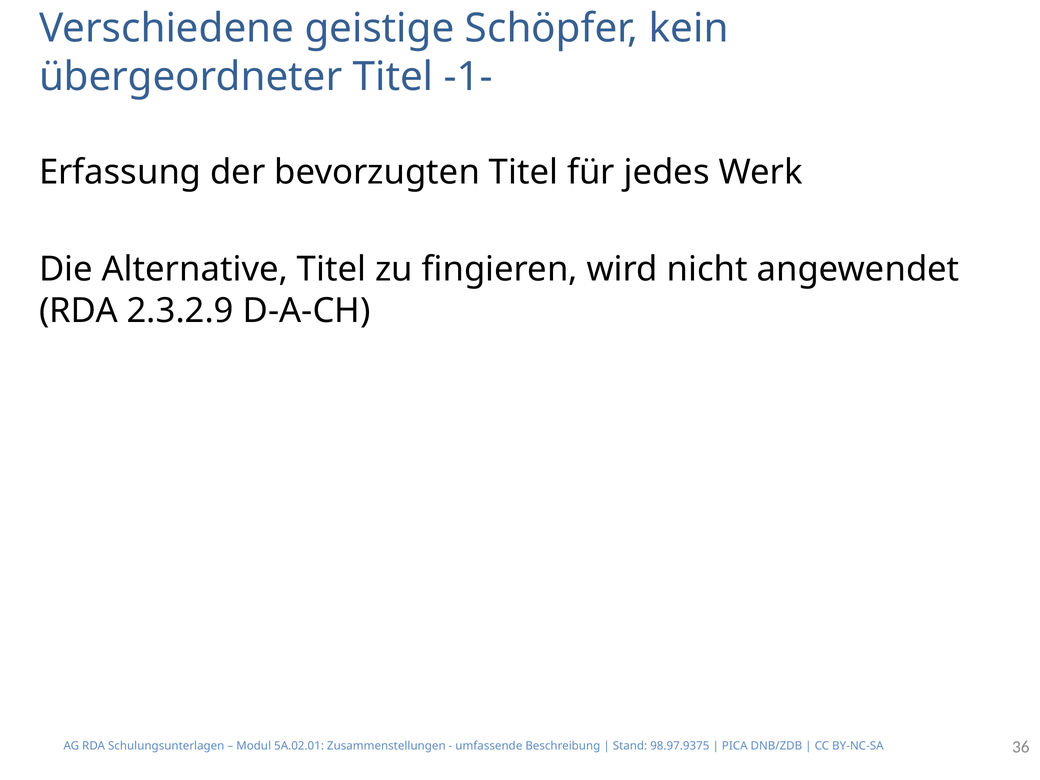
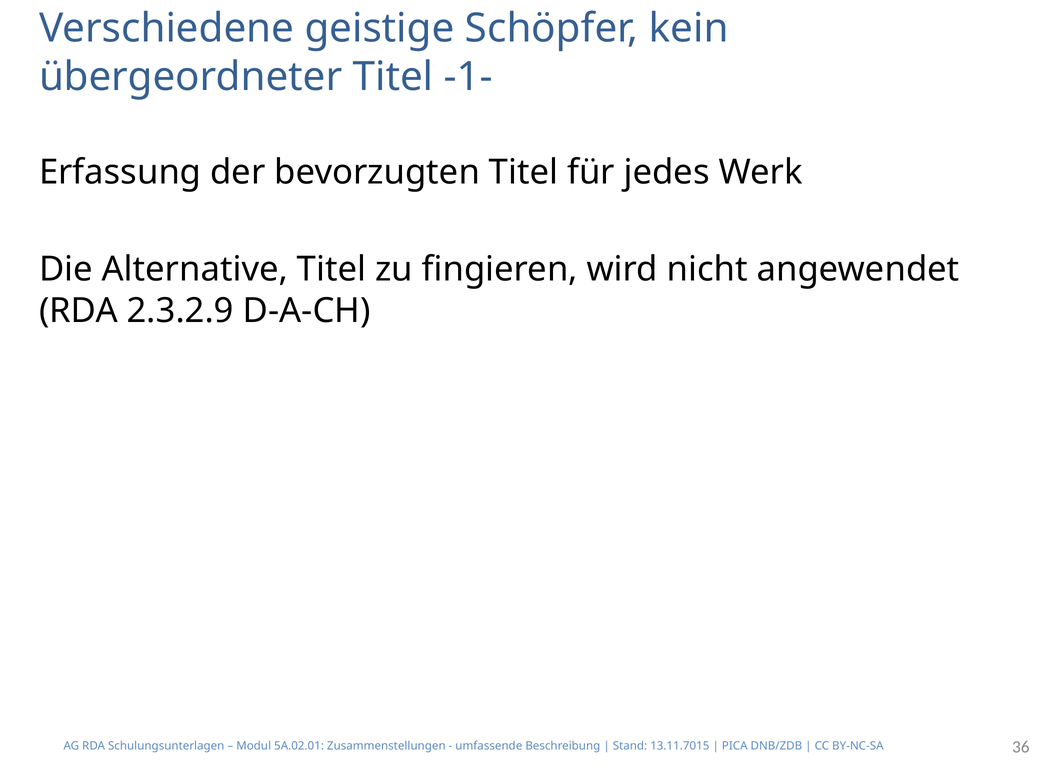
98.97.9375: 98.97.9375 -> 13.11.7015 (680, 746)
